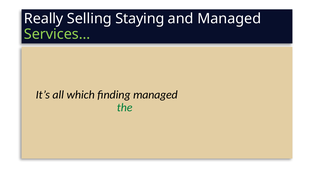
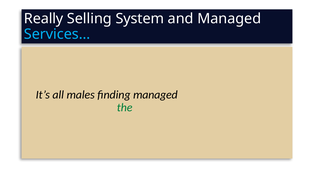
Staying: Staying -> System (140, 19)
Services… colour: light green -> light blue (57, 34)
which: which -> males (81, 95)
